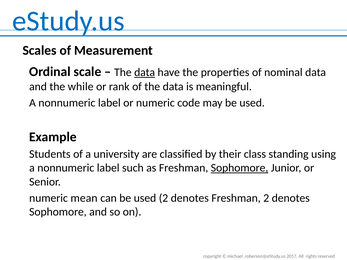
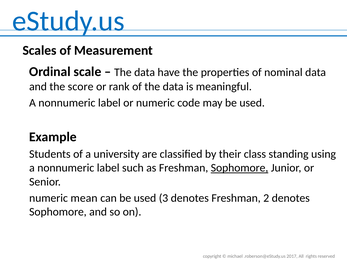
data underline: present -> none (145, 72)
while: while -> score (81, 87)
used 2: 2 -> 3 (163, 198)
